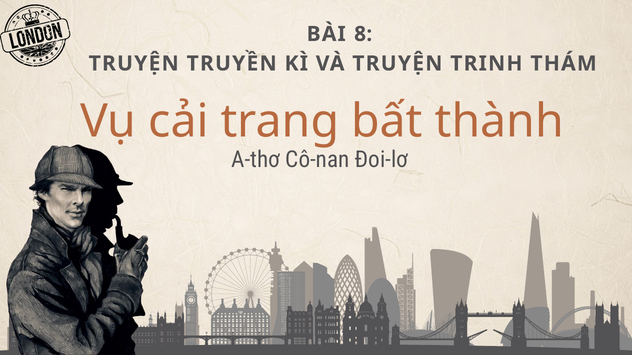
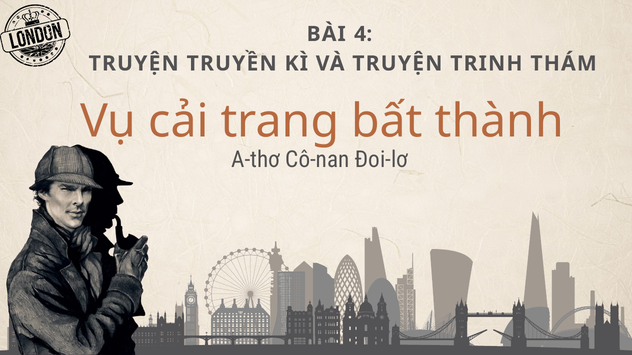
8: 8 -> 4 (363, 34)
